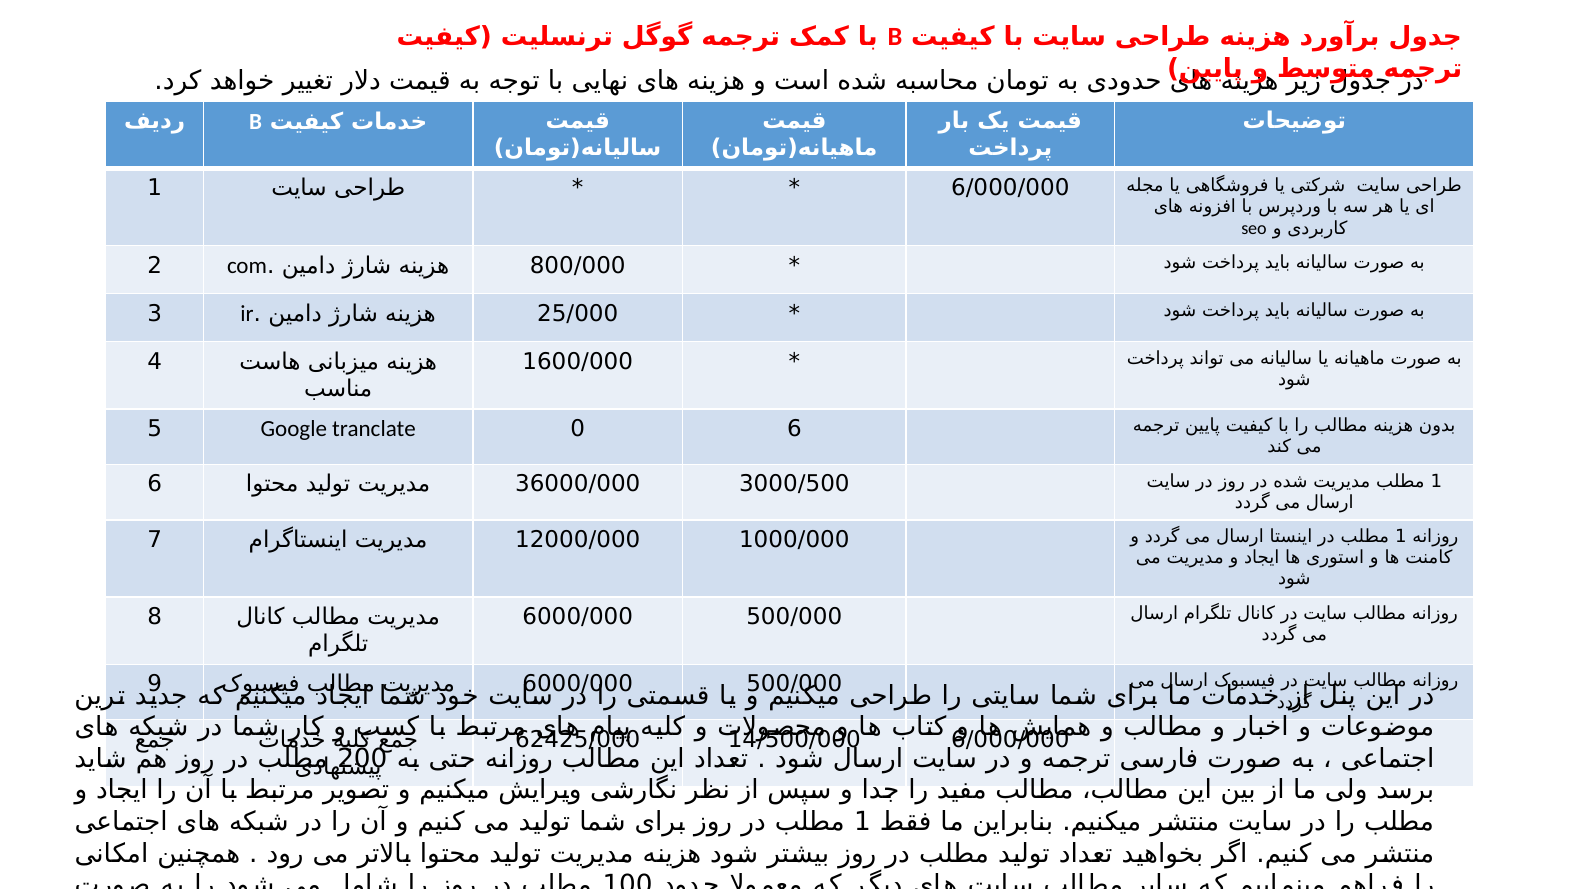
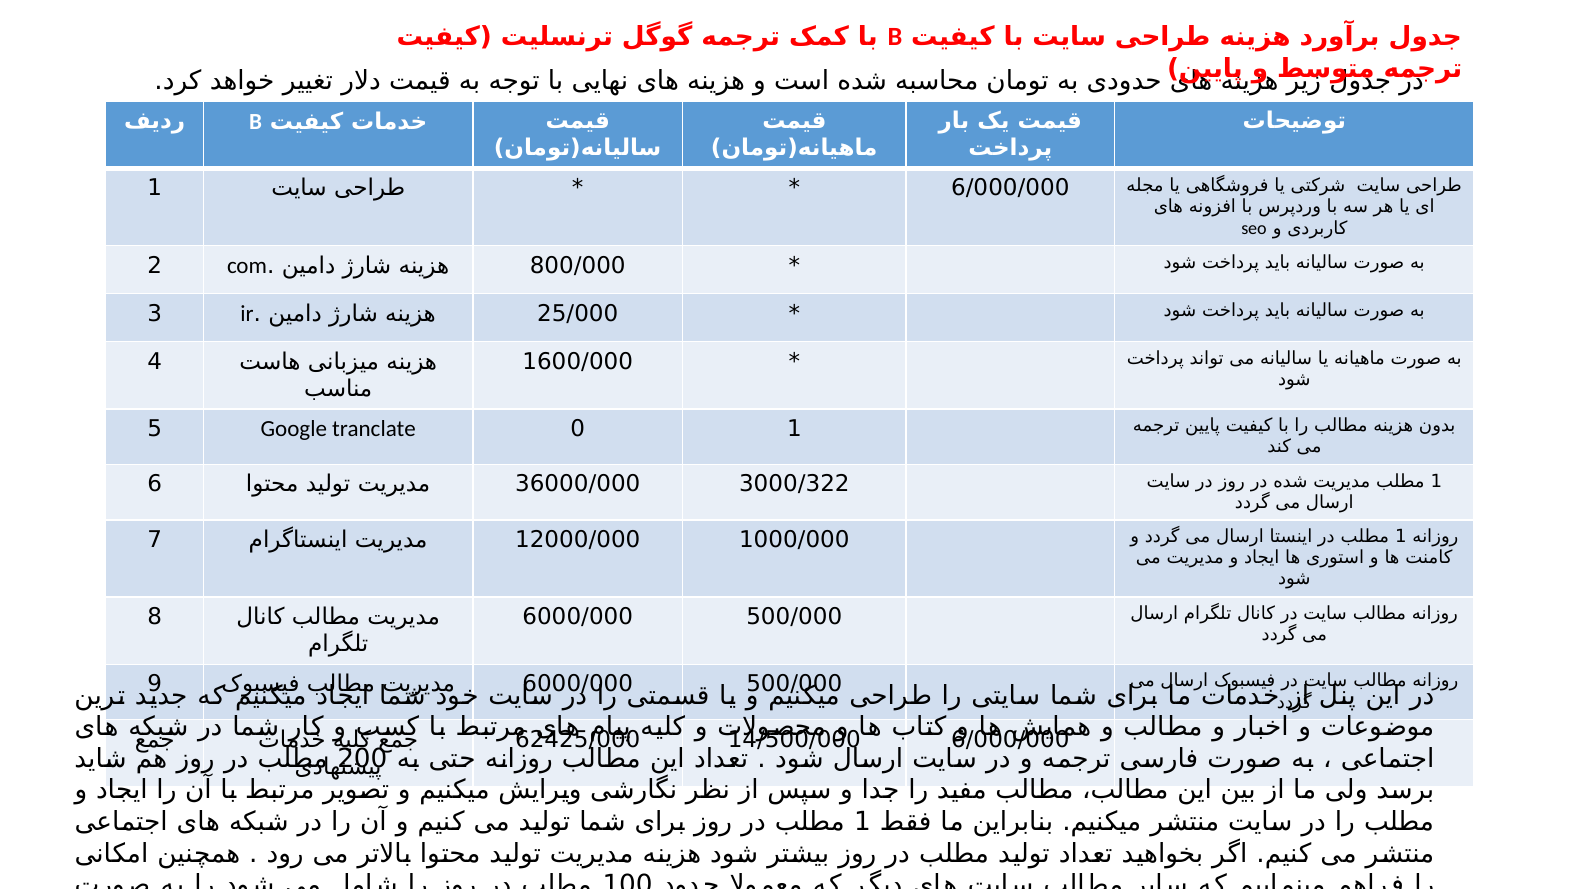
0 6: 6 -> 1 (794, 429)
3000/500: 3000/500 -> 3000/322 (794, 484)
